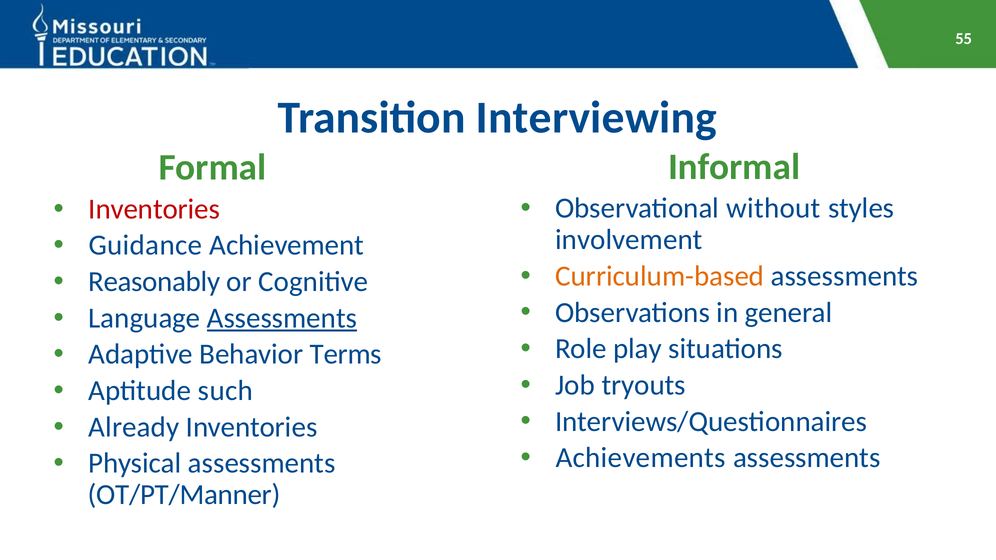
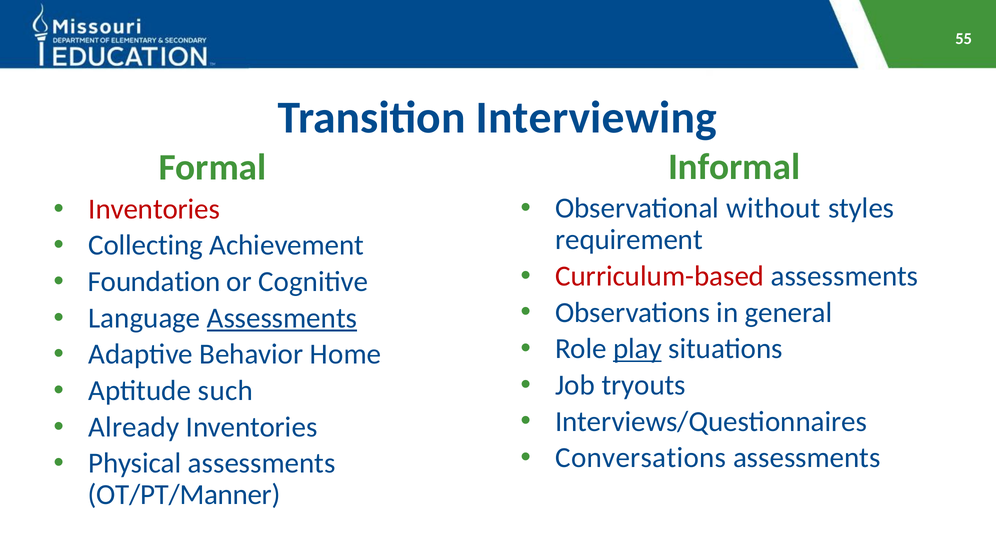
involvement: involvement -> requirement (629, 240)
Guidance: Guidance -> Collecting (146, 246)
Curriculum-based colour: orange -> red (660, 276)
Reasonably: Reasonably -> Foundation (154, 282)
play underline: none -> present (637, 349)
Terms: Terms -> Home (346, 355)
Achievements: Achievements -> Conversations (641, 458)
